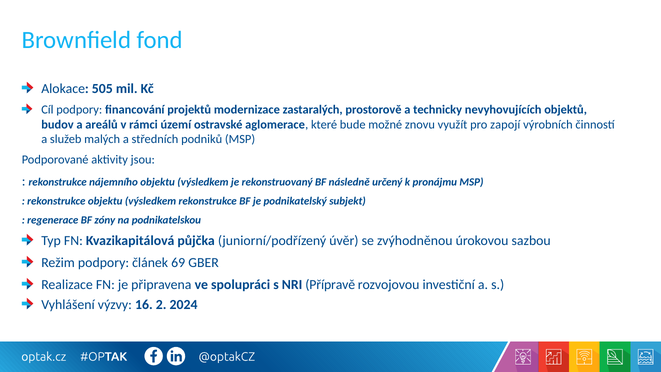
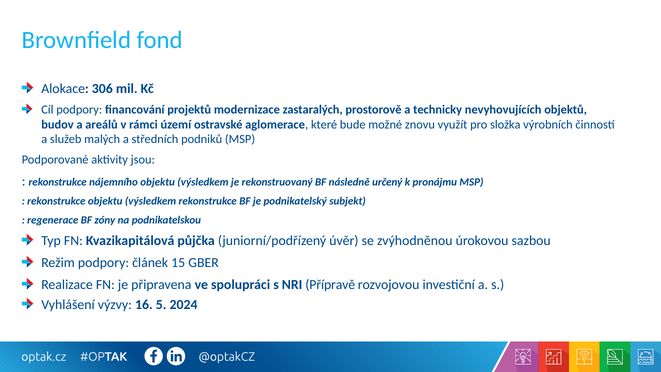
505: 505 -> 306 (102, 88)
zapojí: zapojí -> složka (505, 124)
69: 69 -> 15 (178, 263)
2: 2 -> 5 (161, 304)
